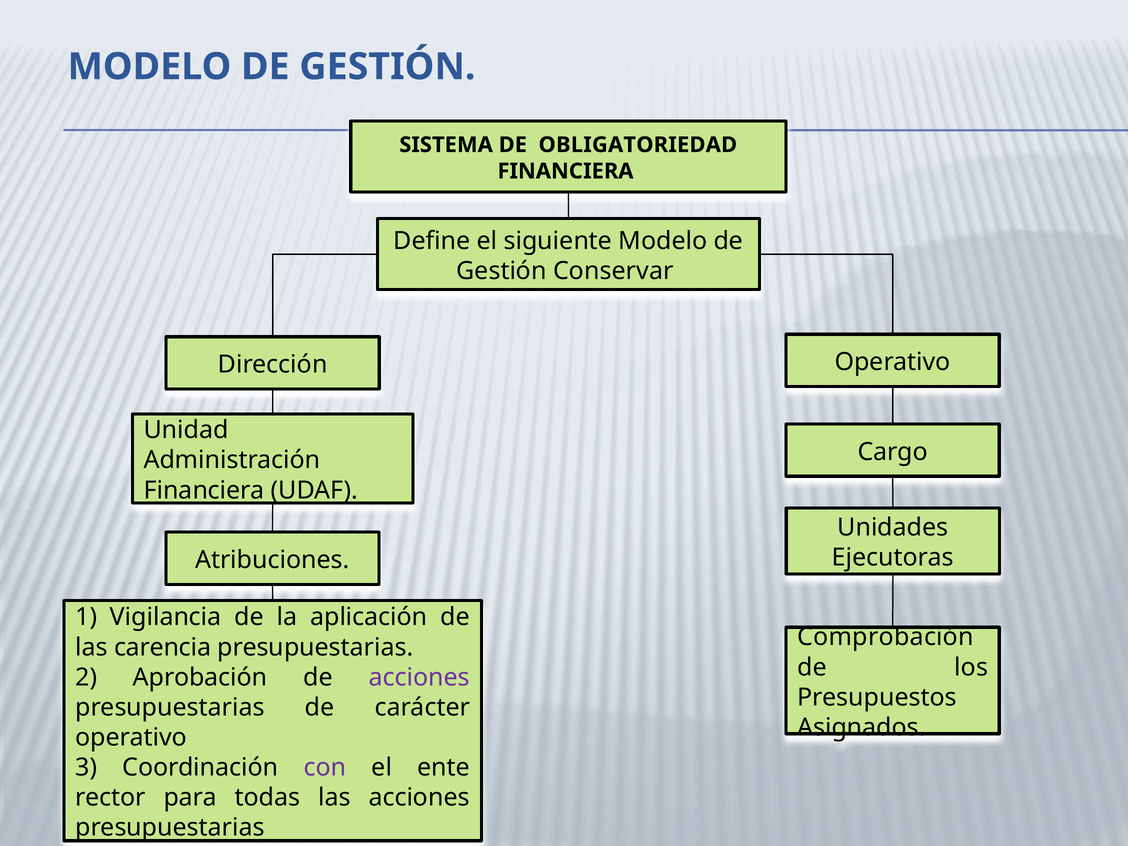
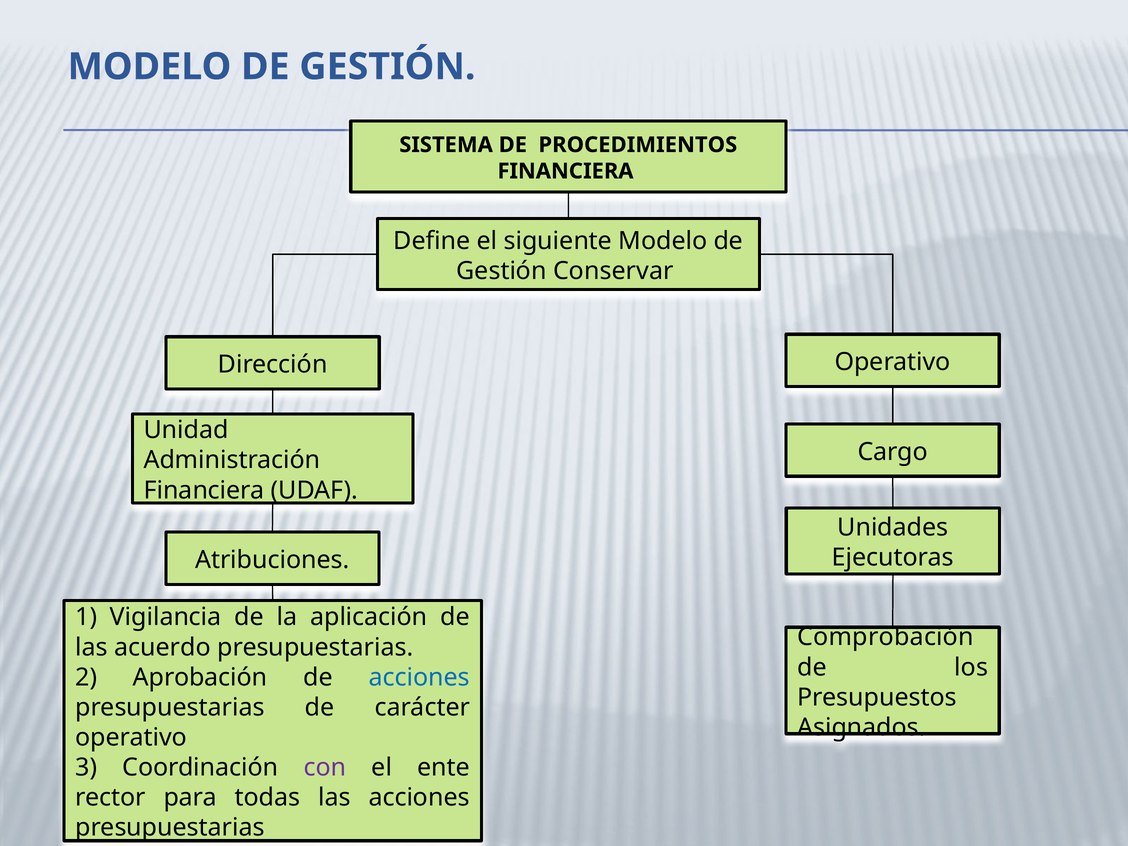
OBLIGATORIEDAD: OBLIGATORIEDAD -> PROCEDIMIENTOS (638, 145)
carencia: carencia -> acuerdo (162, 647)
acciones colour: purple -> blue (419, 677)
